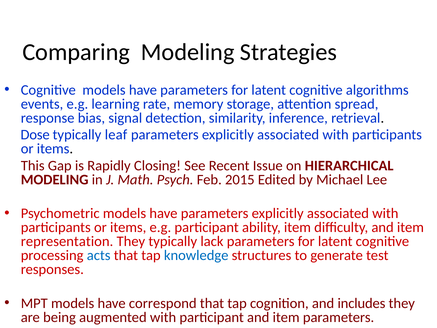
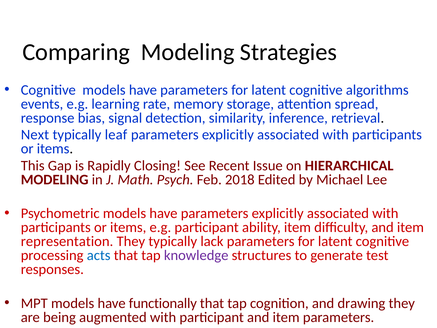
Dose: Dose -> Next (35, 135)
2015: 2015 -> 2018 (240, 180)
knowledge colour: blue -> purple (196, 255)
correspond: correspond -> functionally (163, 303)
includes: includes -> drawing (361, 303)
